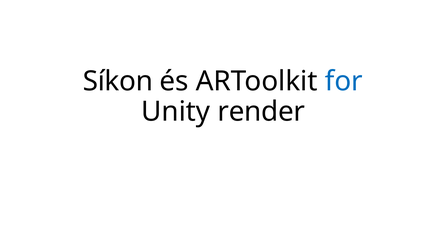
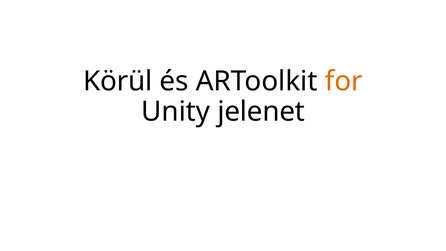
Síkon: Síkon -> Körül (118, 81)
for colour: blue -> orange (344, 81)
render: render -> jelenet (261, 111)
